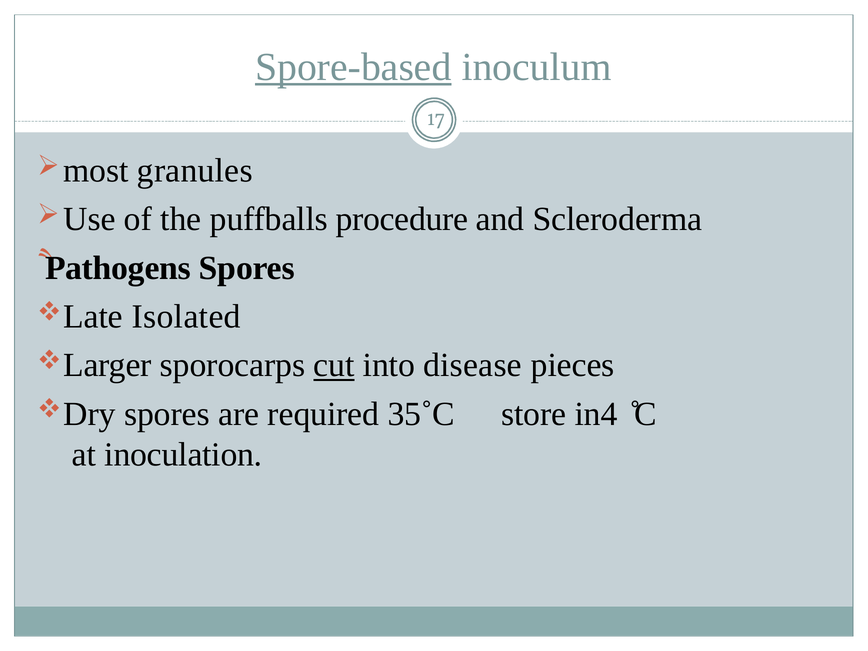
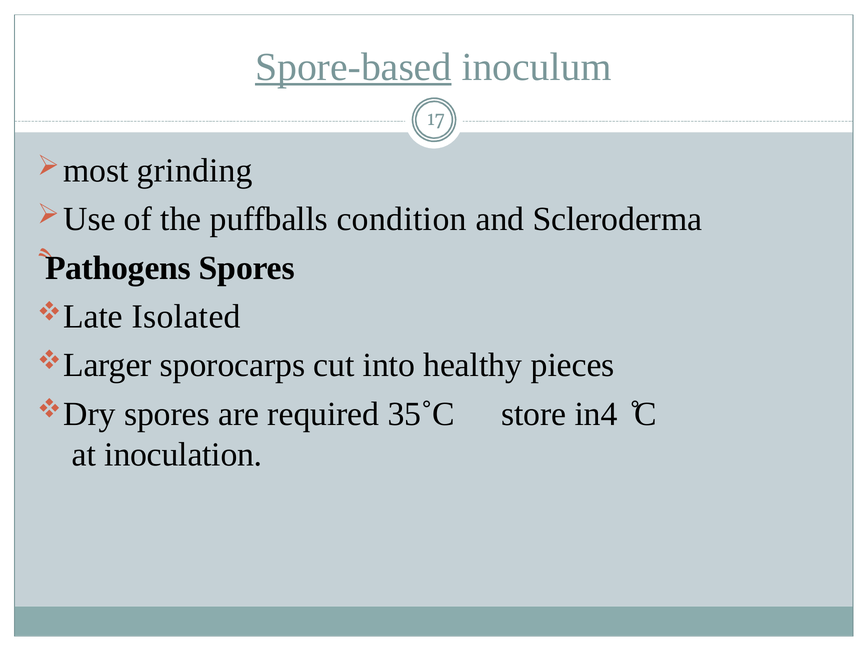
granules: granules -> grinding (195, 171)
procedure: procedure -> condition (402, 219)
cut underline: present -> none (334, 365)
disease: disease -> healthy (473, 365)
